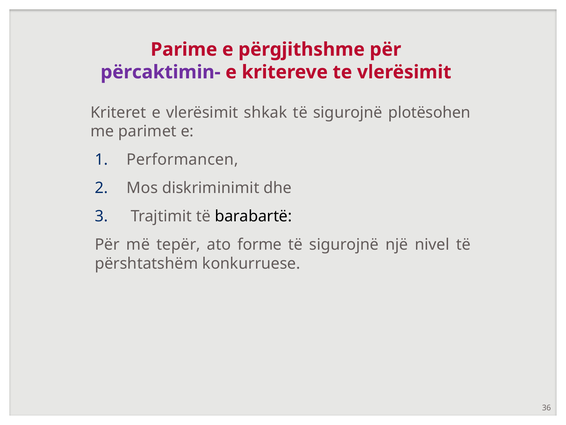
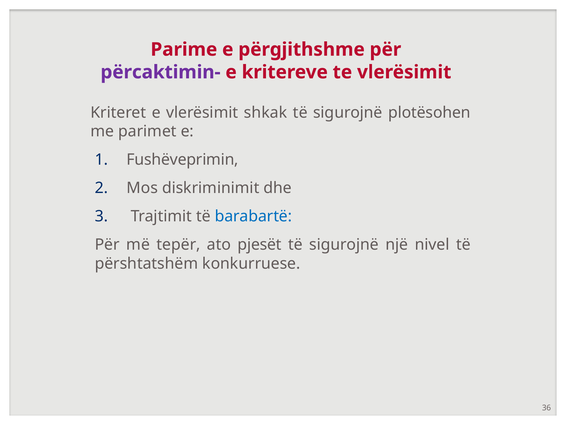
Performancen: Performancen -> Fushëveprimin (183, 160)
barabartë colour: black -> blue (253, 216)
forme: forme -> pjesët (260, 244)
